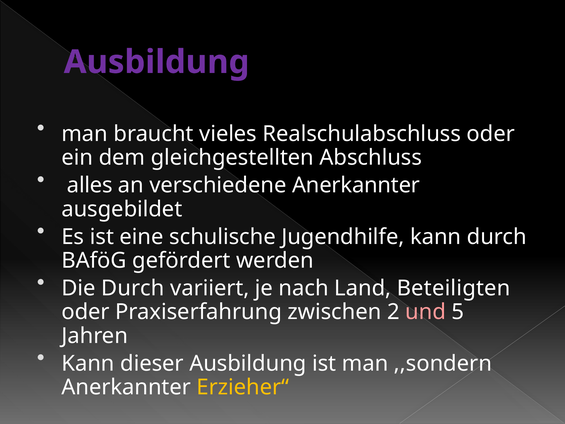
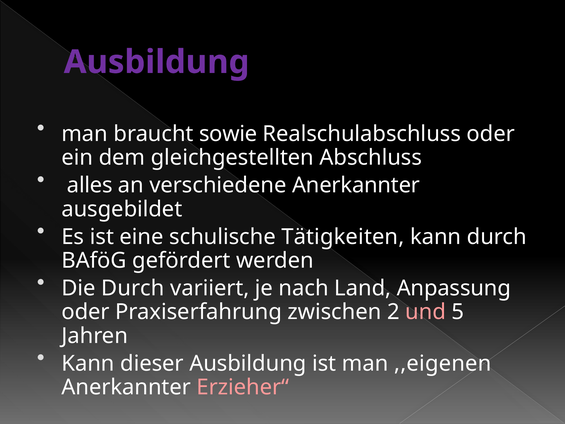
vieles: vieles -> sowie (228, 134)
Jugendhilfe: Jugendhilfe -> Tätigkeiten (343, 237)
Beteiligten: Beteiligten -> Anpassung (454, 288)
,,sondern: ,,sondern -> ,,eigenen (443, 363)
Erzieher“ colour: yellow -> pink (243, 387)
